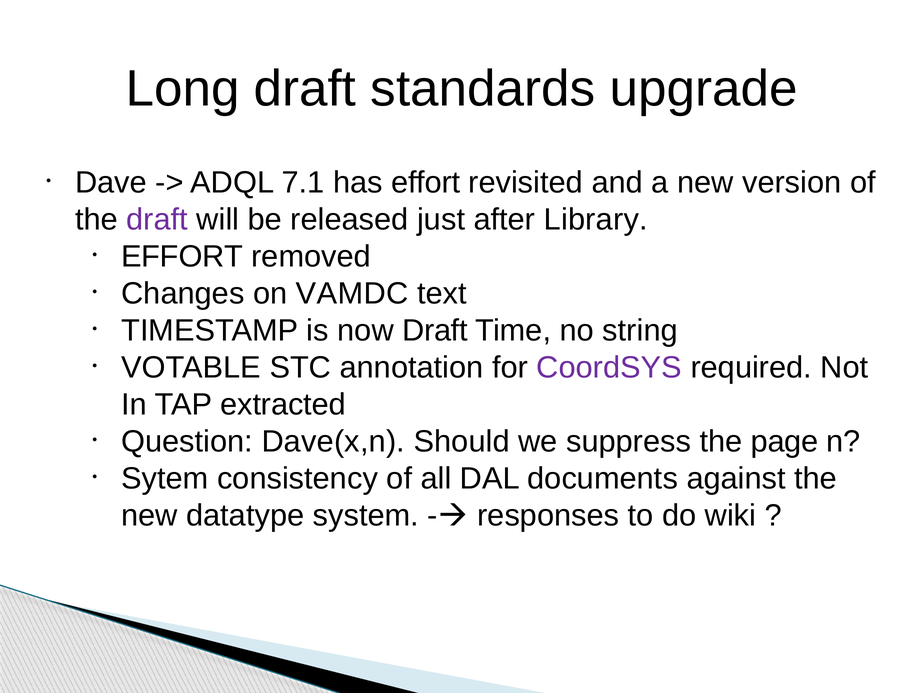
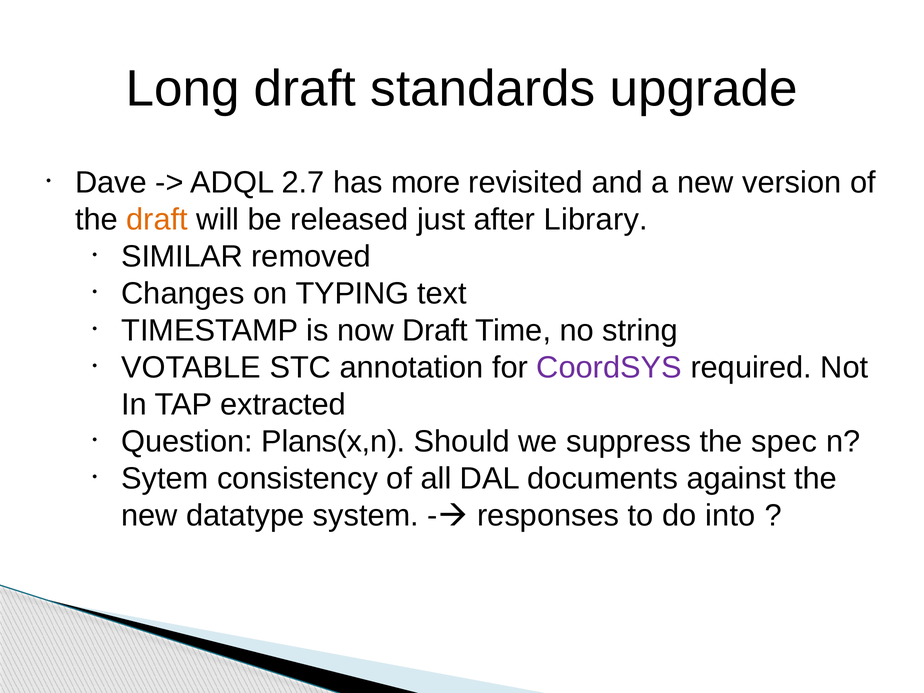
7.1: 7.1 -> 2.7 (303, 183)
has effort: effort -> more (426, 183)
draft colour: purple -> orange (157, 220)
EFFORT: EFFORT -> SIMILAR (182, 257)
VAMDC: VAMDC -> TYPING (352, 294)
Dave(x,n: Dave(x,n -> Plans(x,n (333, 442)
page: page -> spec (784, 442)
wiki: wiki -> into (730, 515)
